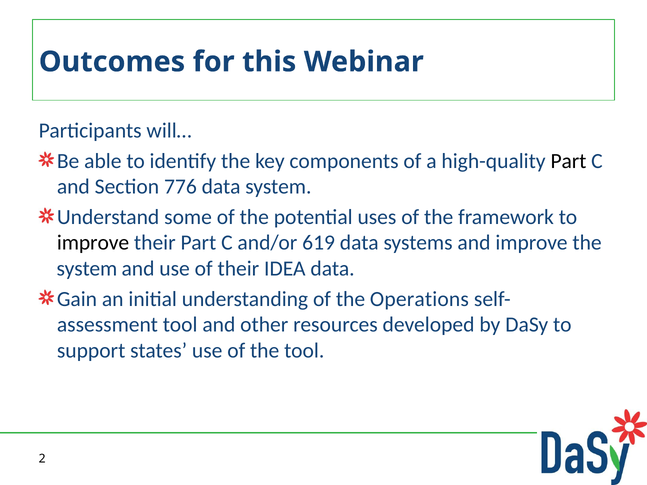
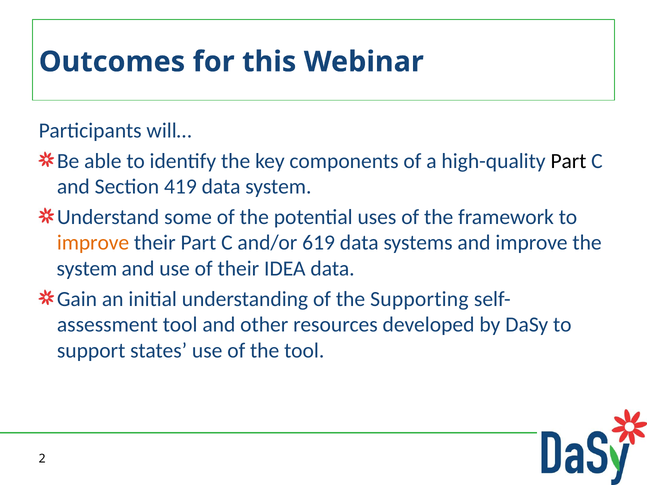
776: 776 -> 419 (180, 187)
improve colour: black -> orange (93, 243)
Operations: Operations -> Supporting (419, 299)
